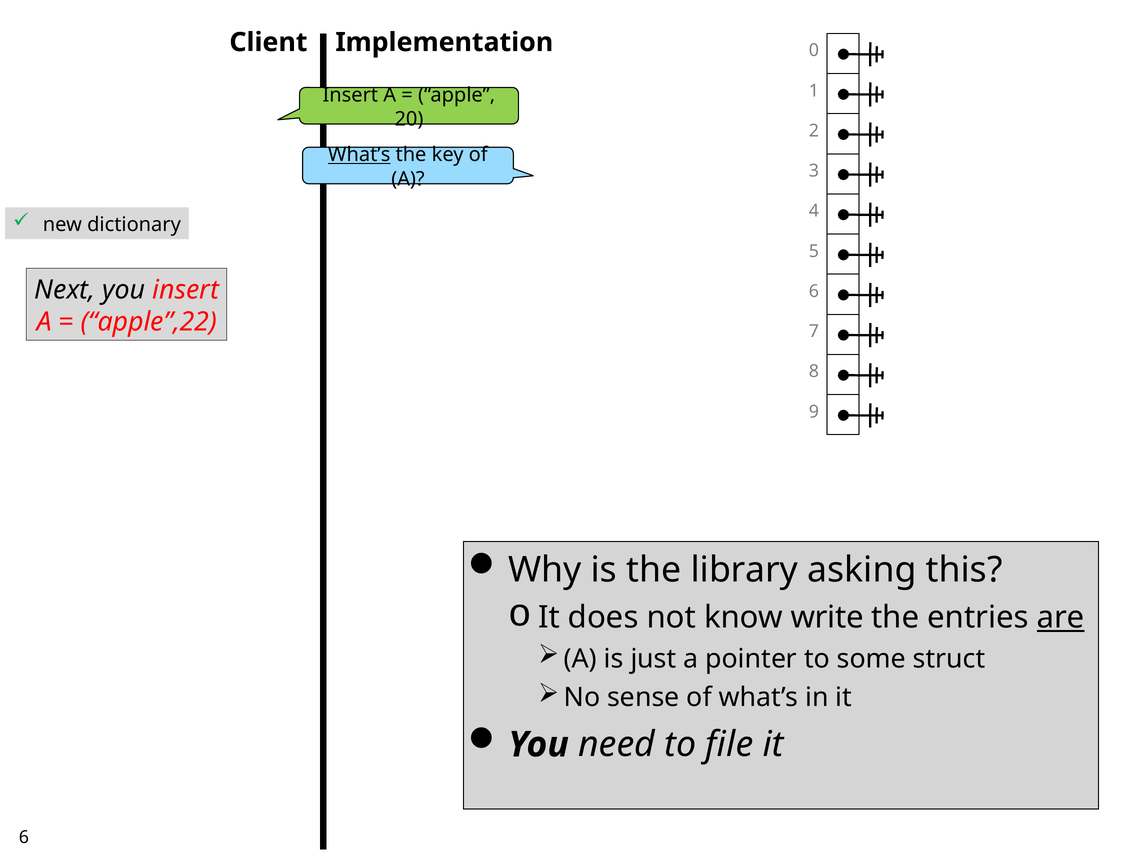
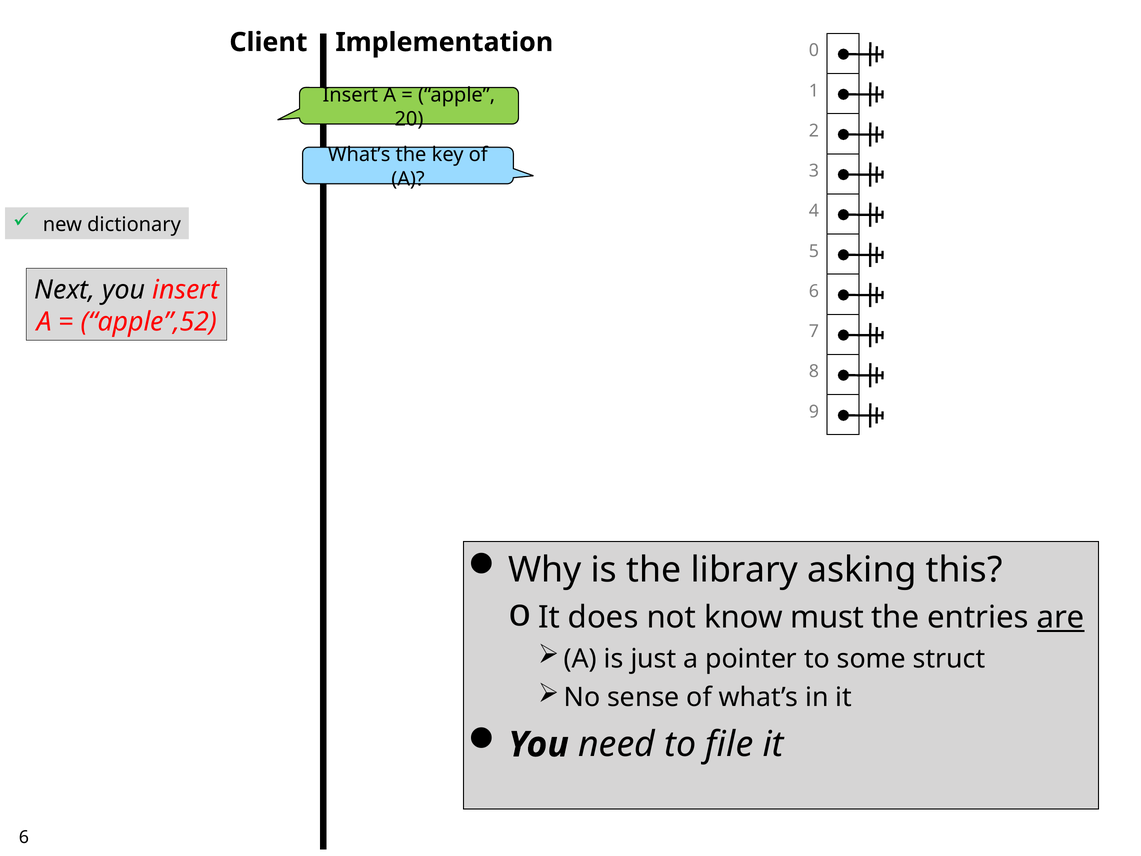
What’s underline: present -> none (359, 155)
apple”,22: apple”,22 -> apple”,52 (149, 322)
write: write -> must (827, 617)
